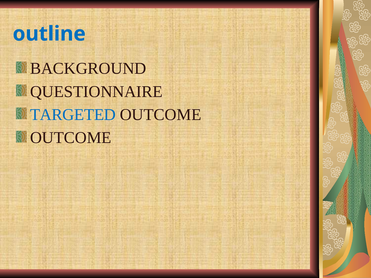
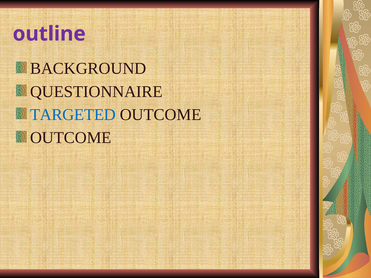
outline colour: blue -> purple (49, 34)
